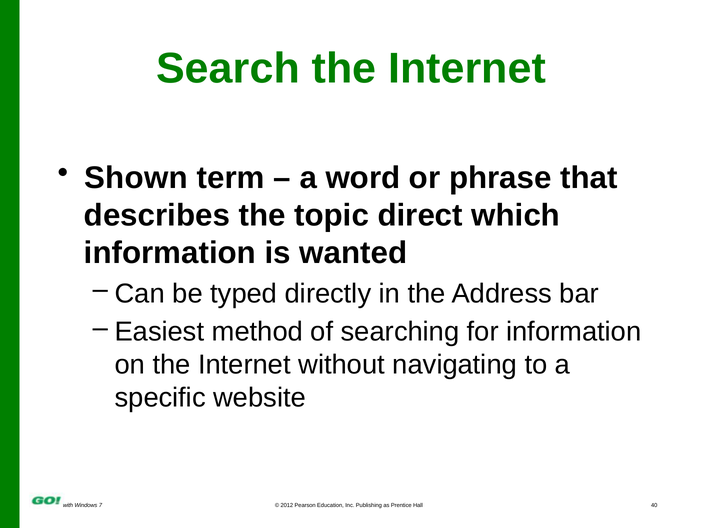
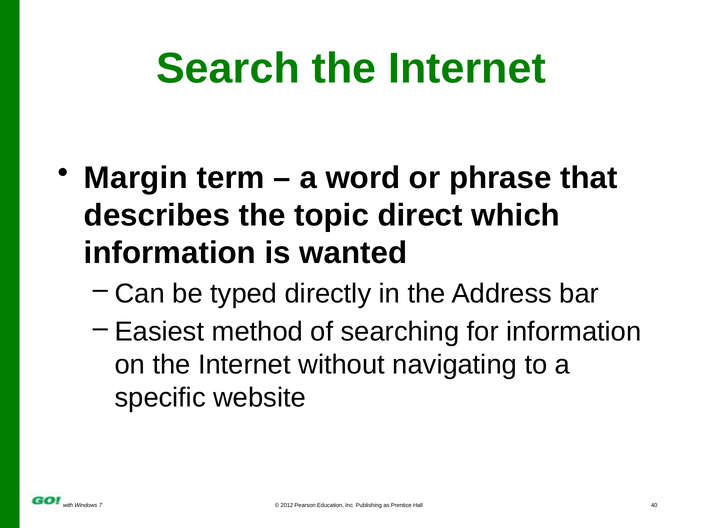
Shown: Shown -> Margin (136, 178)
